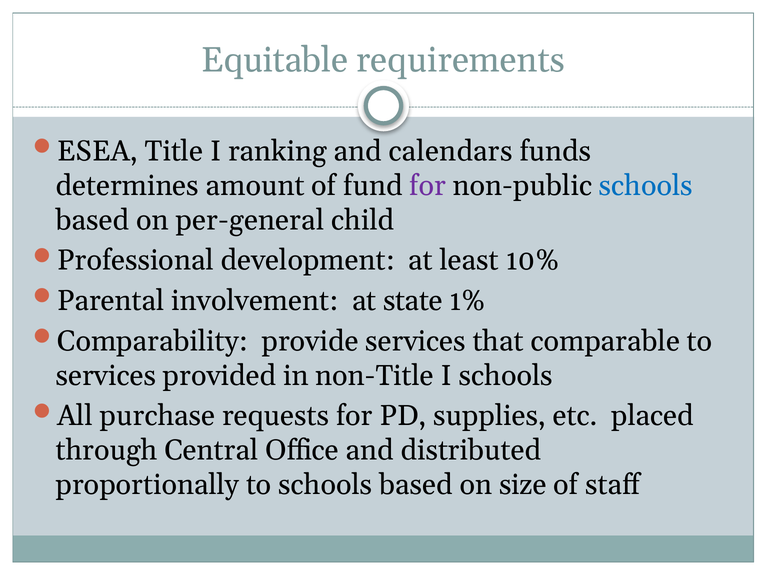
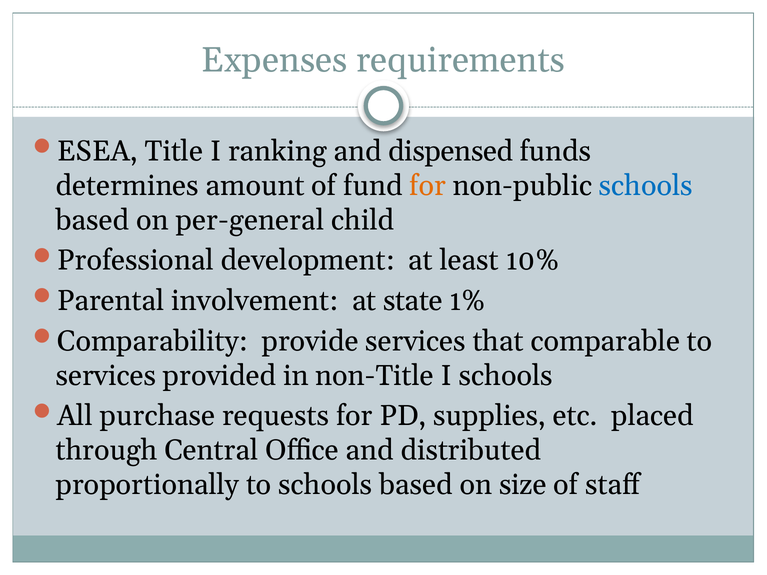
Equitable: Equitable -> Expenses (274, 60)
calendars: calendars -> dispensed (451, 151)
for colour: purple -> orange (428, 186)
